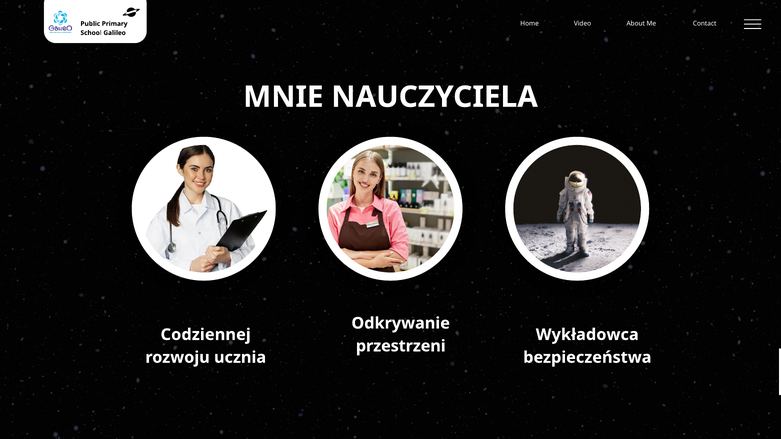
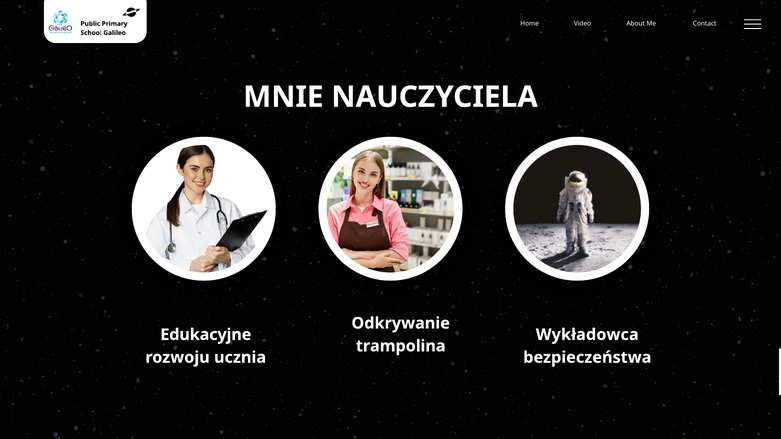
Codziennej: Codziennej -> Edukacyjne (206, 335)
przestrzeni: przestrzeni -> trampolina (401, 346)
